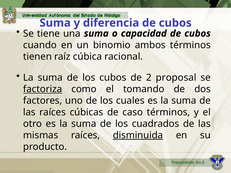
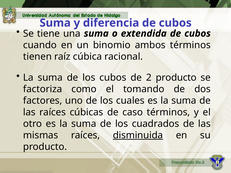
capacidad: capacidad -> extendida (144, 34)
2 proposal: proposal -> producto (176, 78)
factoriza underline: present -> none (43, 89)
